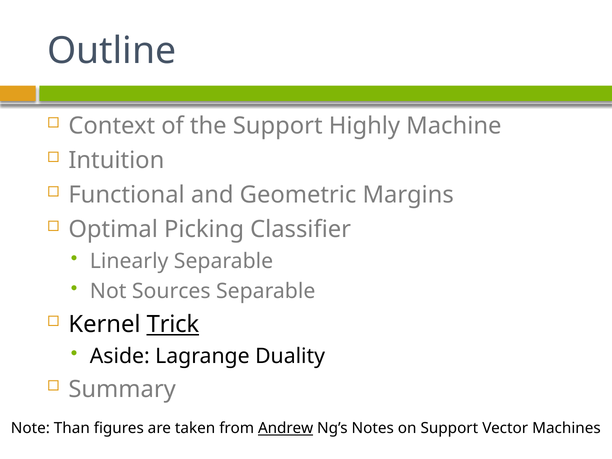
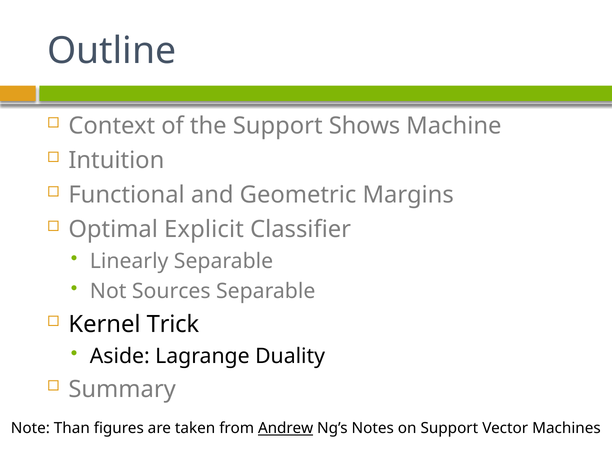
Highly: Highly -> Shows (365, 126)
Picking: Picking -> Explicit (204, 230)
Trick underline: present -> none (173, 325)
